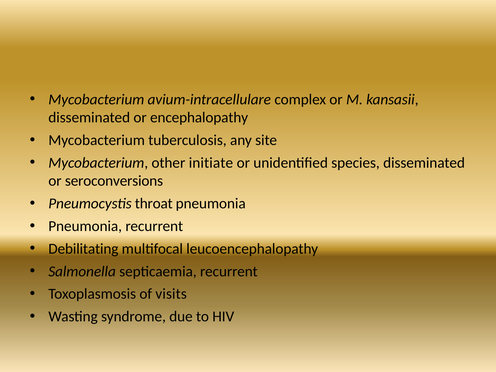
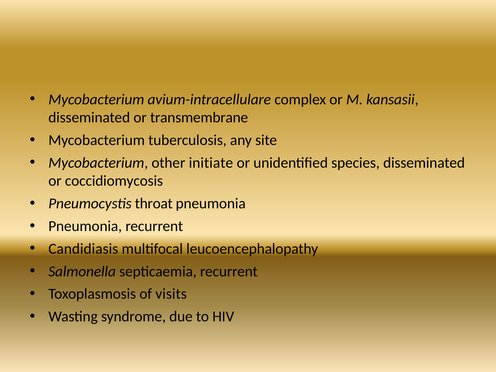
encephalopathy: encephalopathy -> transmembrane (199, 118)
seroconversions: seroconversions -> coccidiomycosis (114, 181)
Debilitating: Debilitating -> Candidiasis (83, 249)
